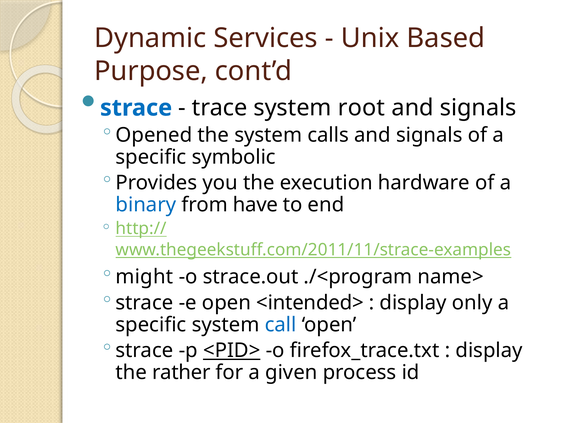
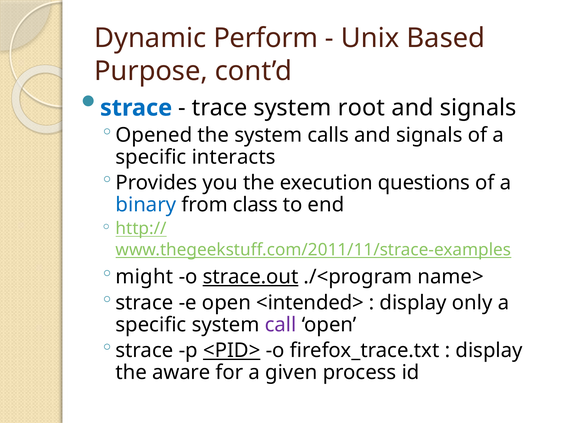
Services: Services -> Perform (266, 38)
symbolic: symbolic -> interacts (234, 157)
hardware: hardware -> questions (424, 183)
have: have -> class (255, 205)
strace.out underline: none -> present (251, 277)
call colour: blue -> purple (281, 325)
rather: rather -> aware (181, 372)
